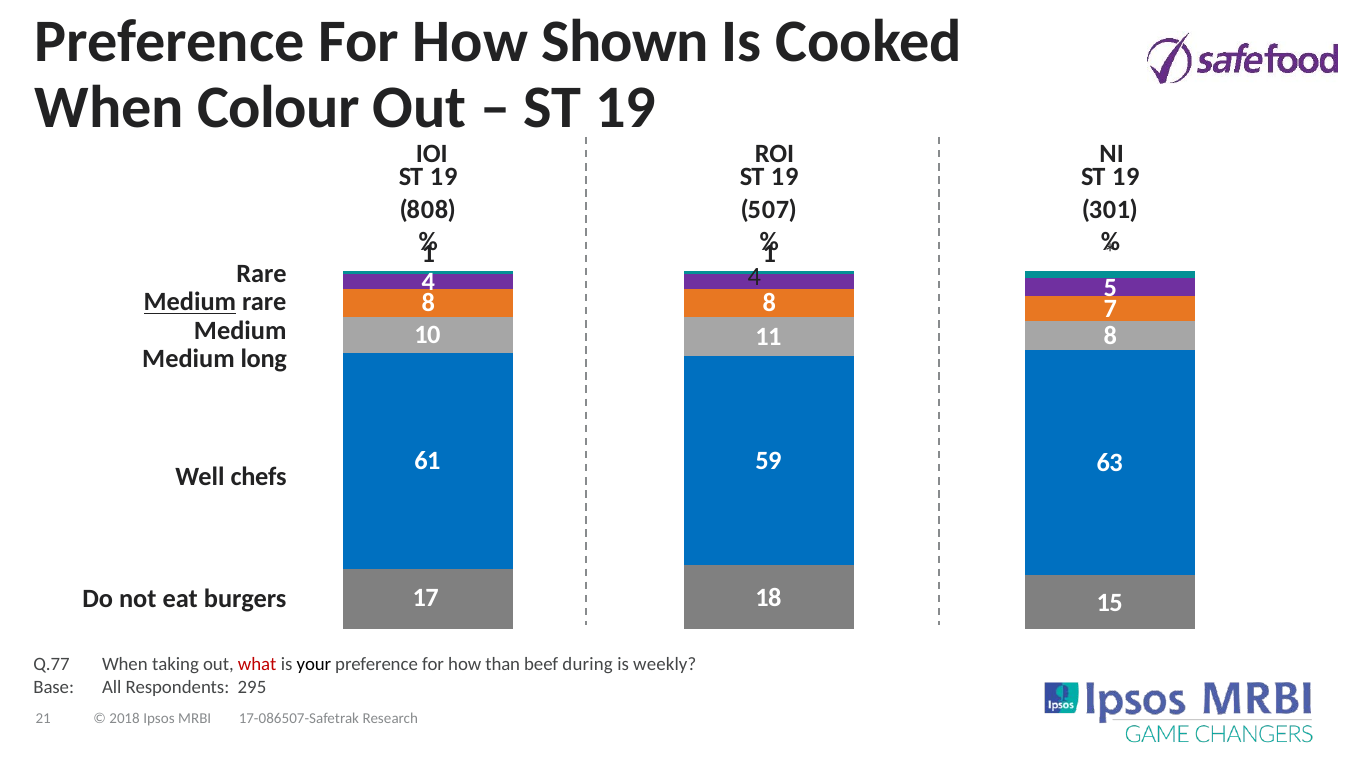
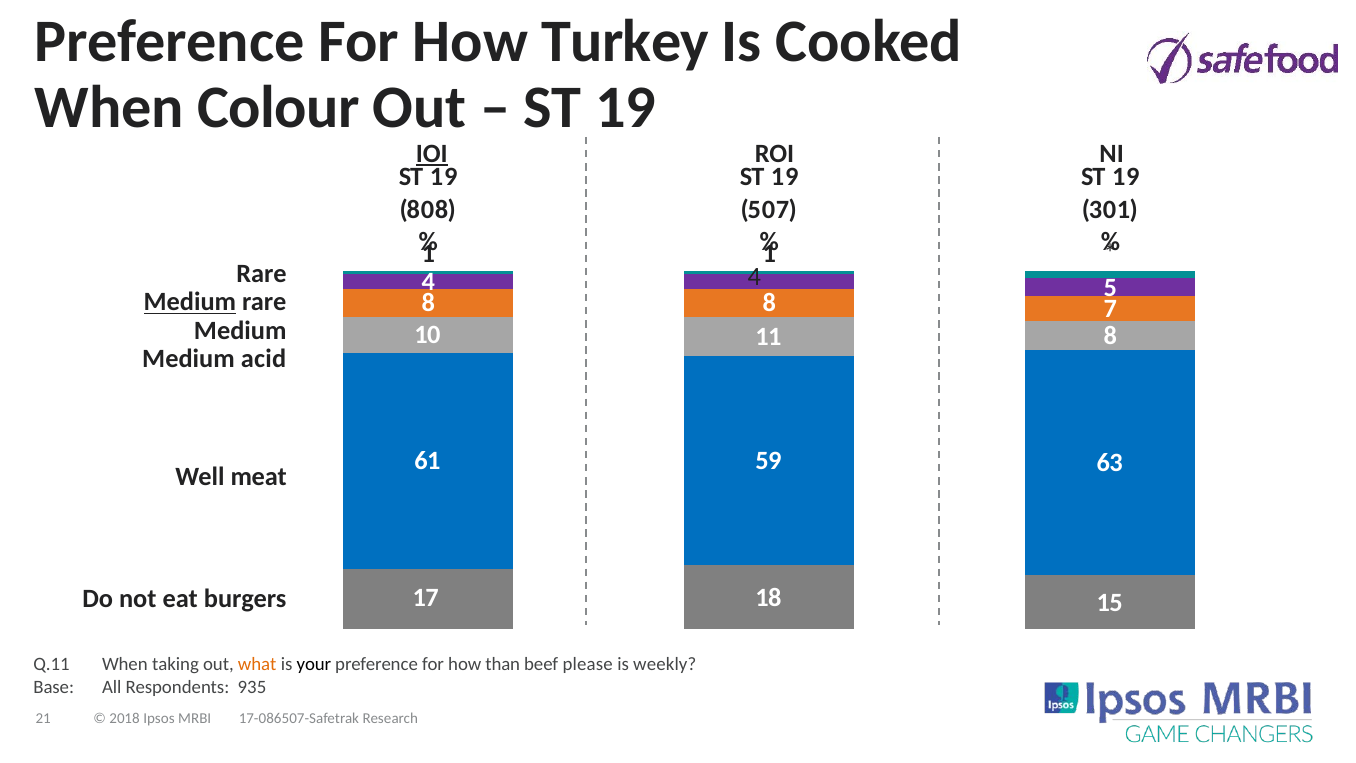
Shown: Shown -> Turkey (625, 42)
IOI underline: none -> present (432, 154)
long: long -> acid (263, 359)
chefs: chefs -> meat (259, 477)
Q.77: Q.77 -> Q.11 (51, 665)
what colour: red -> orange (257, 665)
during: during -> please (588, 665)
295: 295 -> 935 (252, 687)
